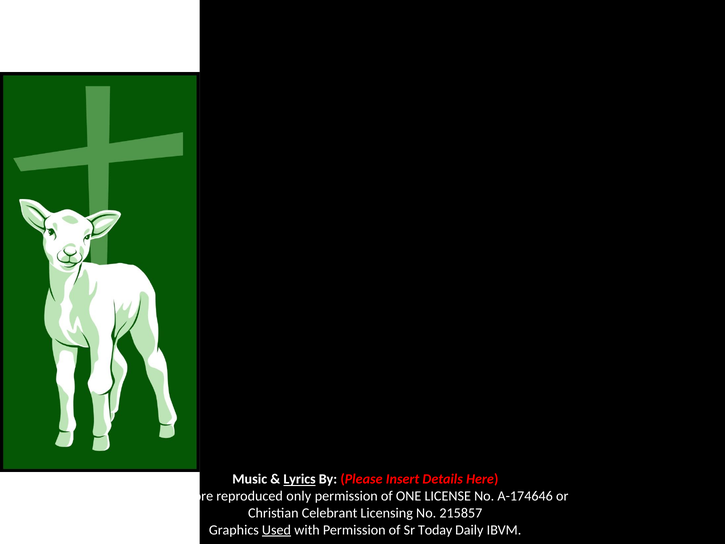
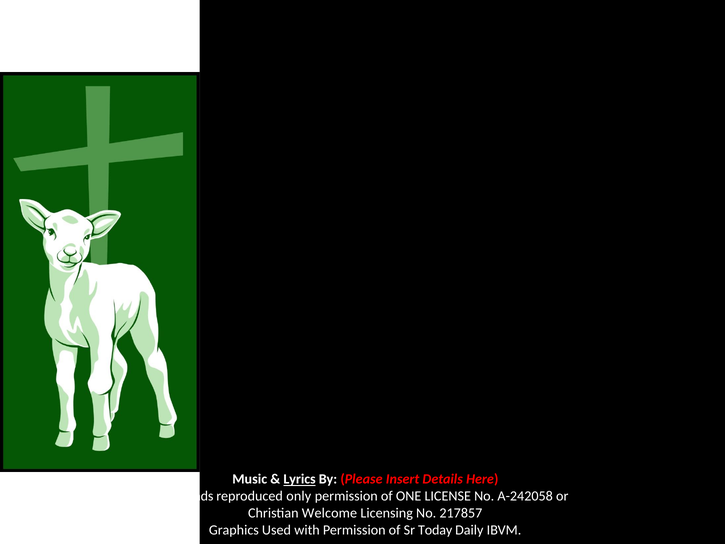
adore: adore -> hands (196, 496)
A-174646: A-174646 -> A-242058 (525, 496)
Celebrant: Celebrant -> Welcome (329, 513)
215857: 215857 -> 217857 (461, 513)
Used underline: present -> none (276, 530)
